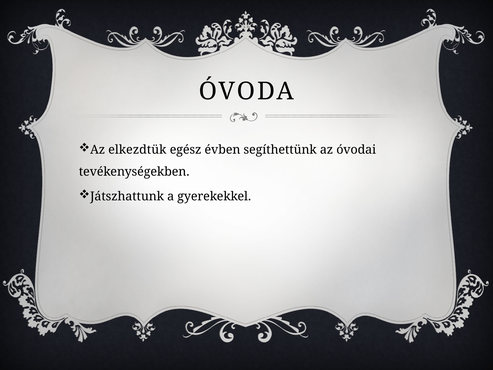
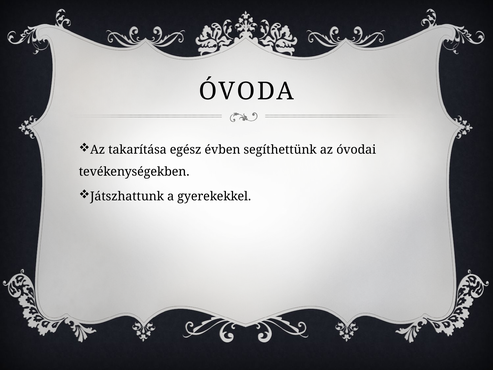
elkezdtük: elkezdtük -> takarítása (137, 150)
